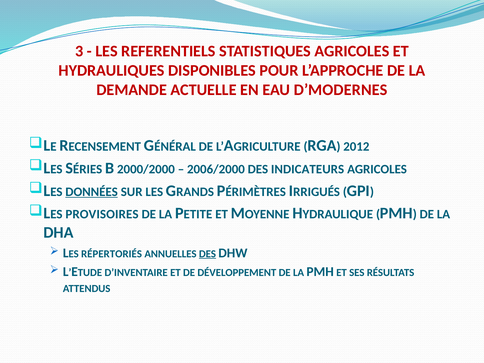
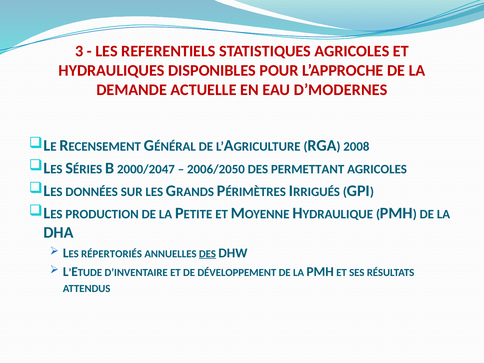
2012: 2012 -> 2008 (356, 147)
2000/2000: 2000/2000 -> 2000/2047 (146, 169)
2006/2000: 2006/2000 -> 2006/2050 (216, 169)
INDICATEURS: INDICATEURS -> PERMETTANT (308, 169)
DONNÉES underline: present -> none (92, 192)
PROVISOIRES: PROVISOIRES -> PRODUCTION (102, 214)
